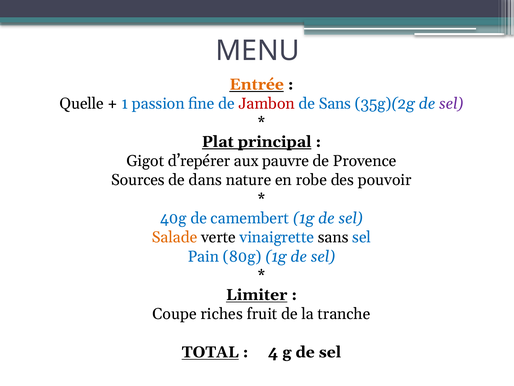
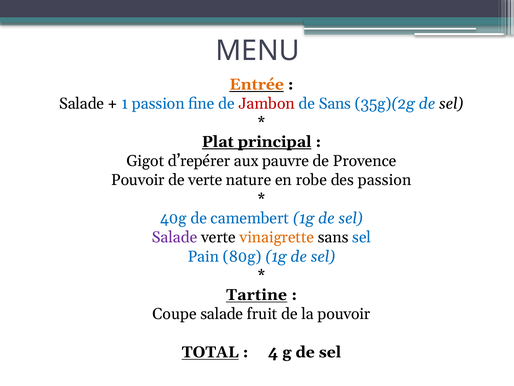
Quelle: Quelle -> Salade (82, 103)
sel colour: purple -> black (451, 103)
Sources: Sources -> Pouvoir (138, 180)
de dans: dans -> verte (205, 180)
des pouvoir: pouvoir -> passion (385, 180)
Salade colour: orange -> purple (175, 237)
vinaigrette colour: blue -> orange (277, 237)
Limiter: Limiter -> Tartine (257, 294)
Coupe riches: riches -> salade (222, 314)
la tranche: tranche -> pouvoir (344, 314)
